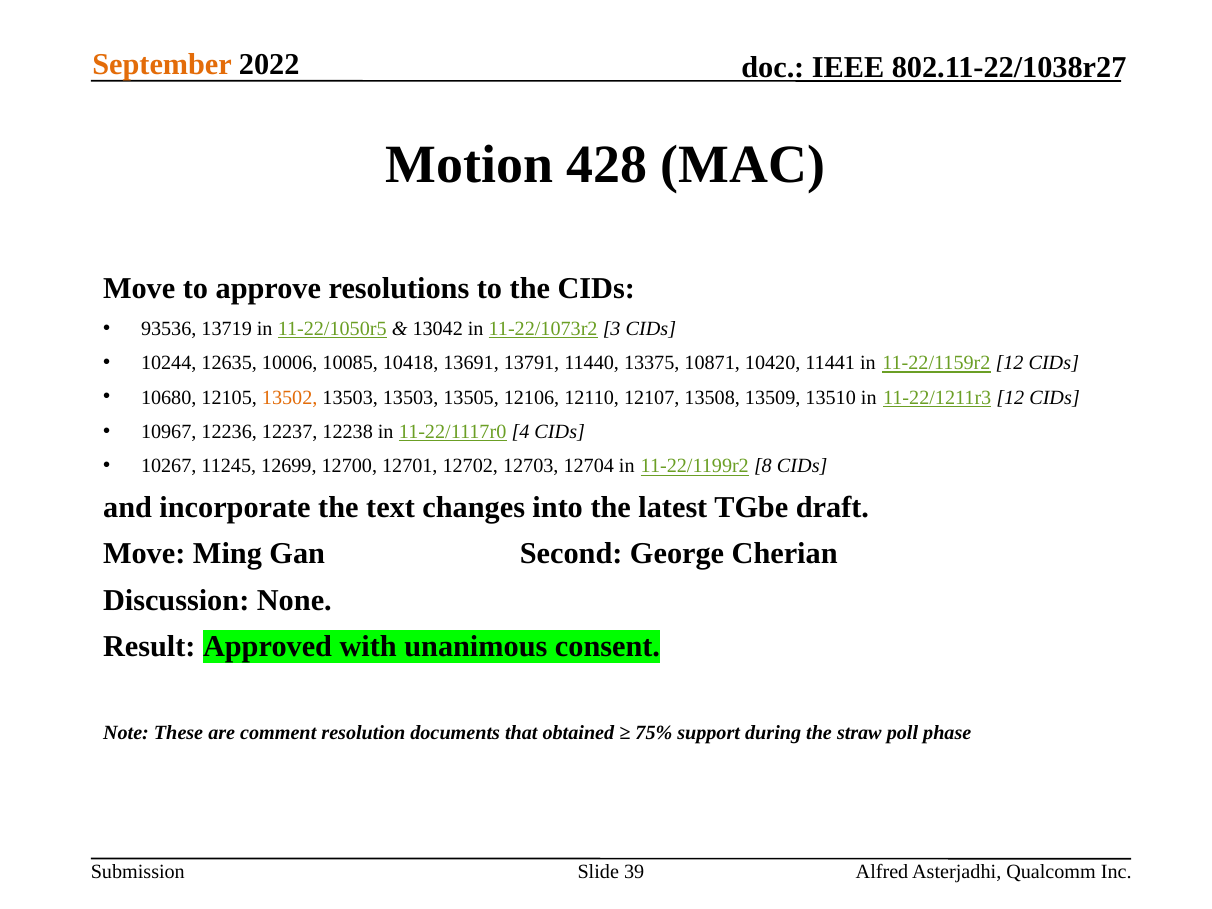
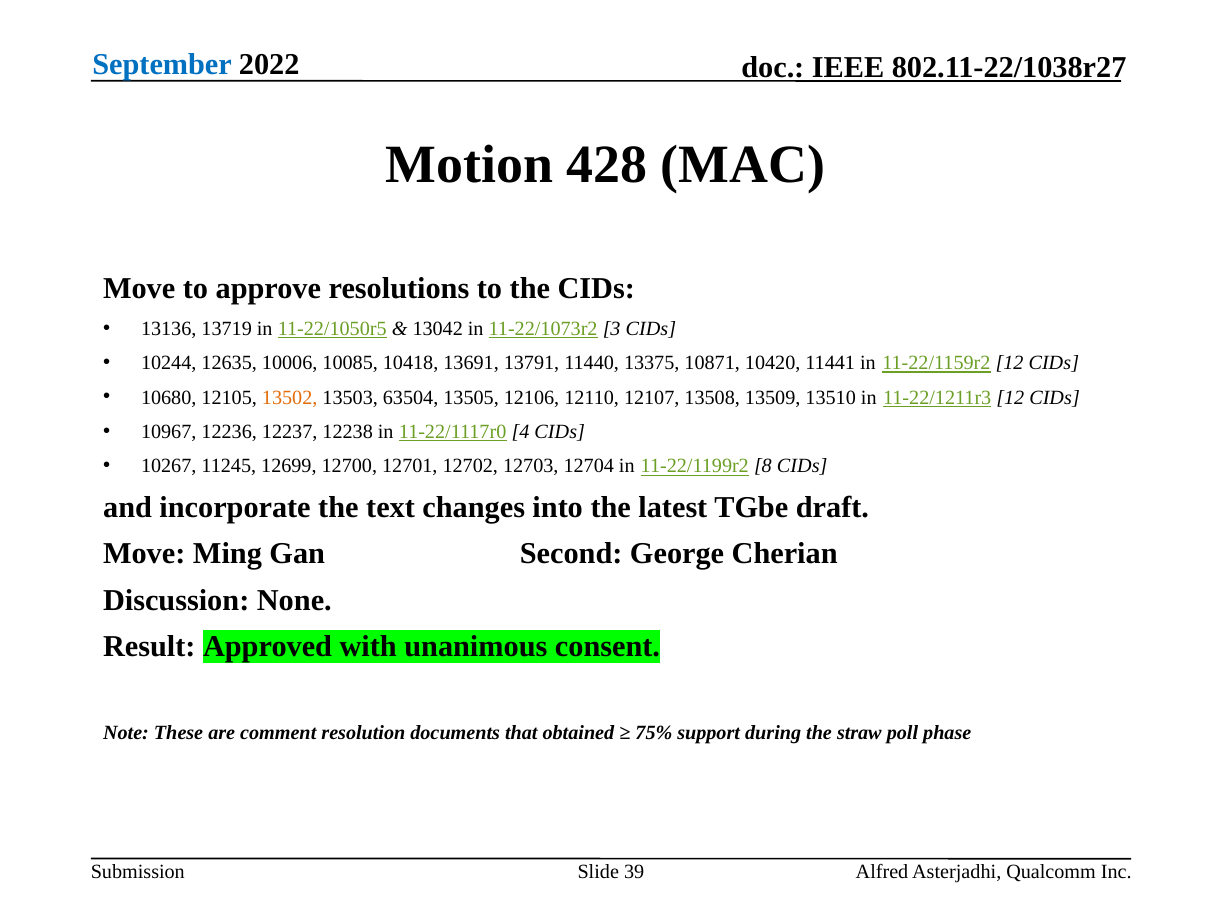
September colour: orange -> blue (162, 64)
93536: 93536 -> 13136 (169, 329)
13503 13503: 13503 -> 63504 (411, 397)
